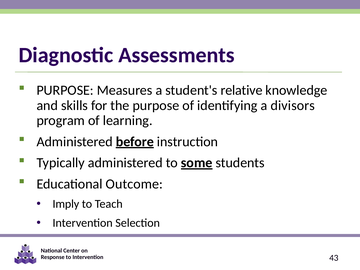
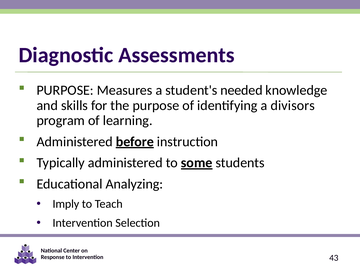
relative: relative -> needed (242, 90)
Outcome: Outcome -> Analyzing (134, 184)
